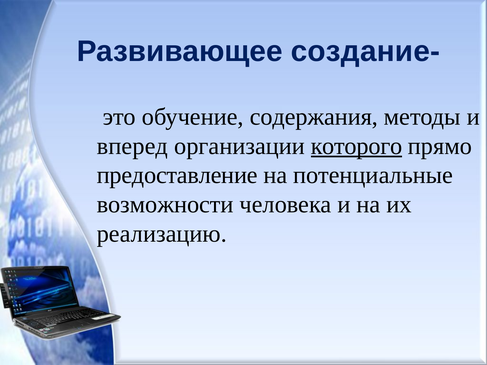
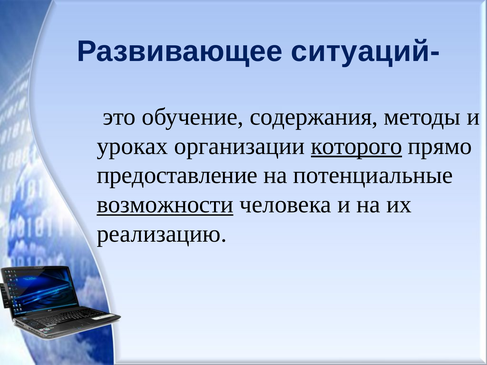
создание-: создание- -> ситуаций- (365, 52)
вперед: вперед -> уроках (132, 146)
возможности underline: none -> present (165, 205)
